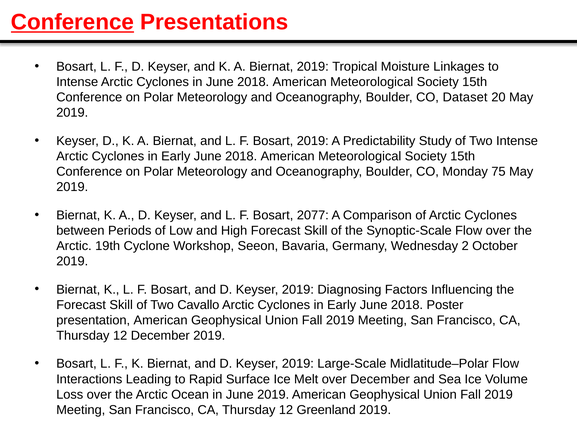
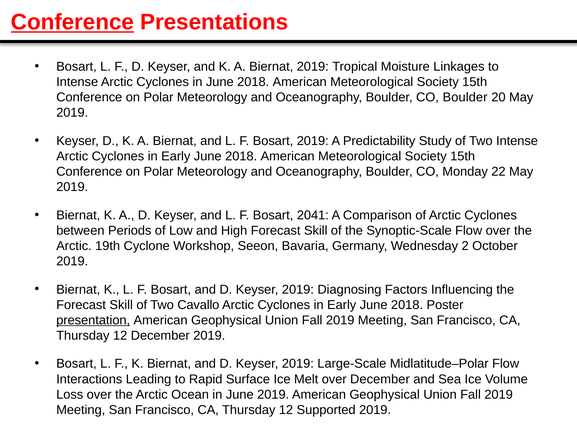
CO Dataset: Dataset -> Boulder (465, 97)
75: 75 -> 22 (498, 172)
2077: 2077 -> 2041 (313, 215)
presentation underline: none -> present (93, 320)
Greenland: Greenland -> Supported (326, 410)
